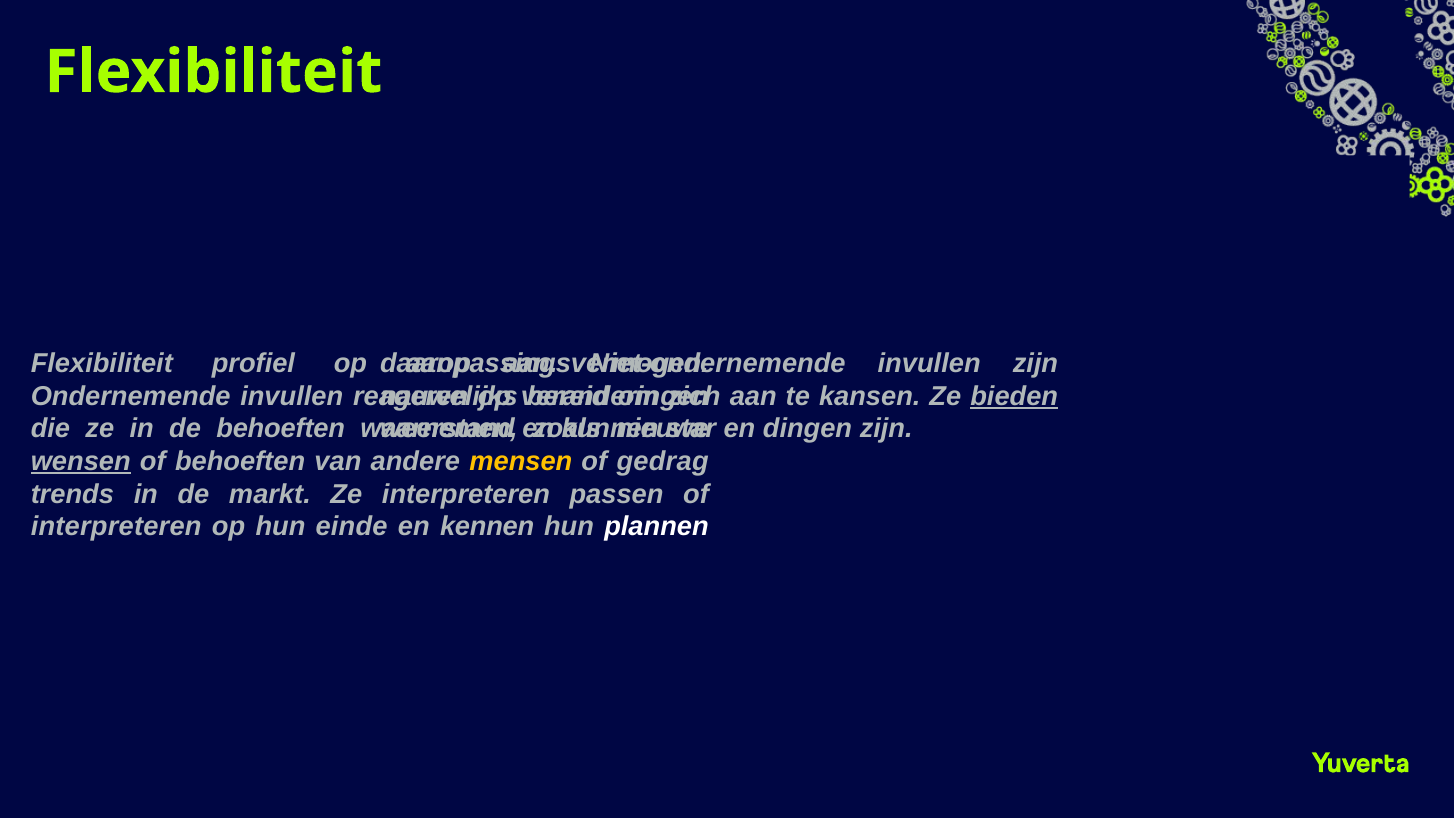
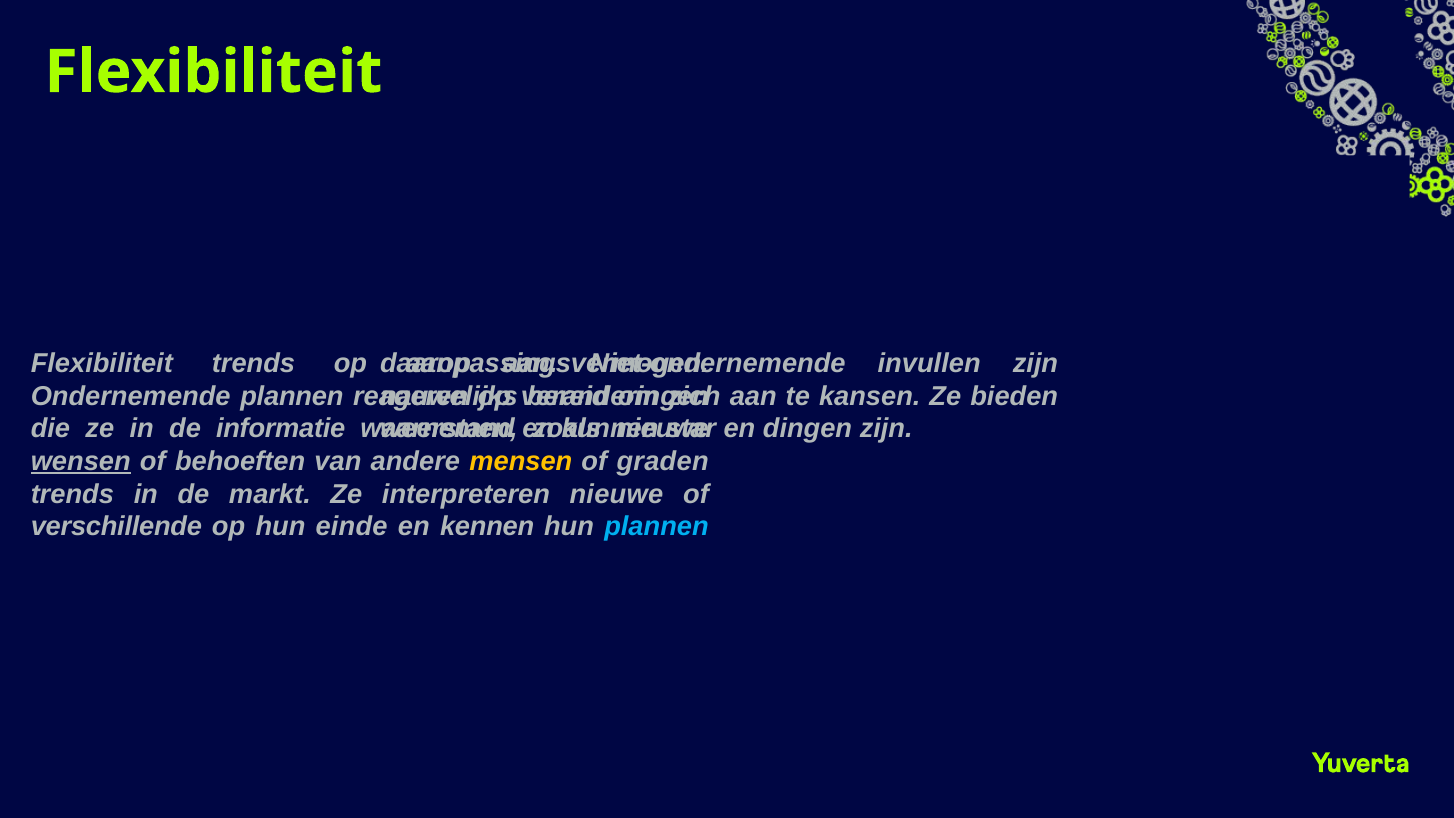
Flexibiliteit profiel: profiel -> trends (253, 363)
Ondernemende invullen: invullen -> plannen (292, 396)
bieden underline: present -> none (1014, 396)
de behoeften: behoeften -> informatie (281, 429)
gedrag: gedrag -> graden (663, 461)
interpreteren passen: passen -> nieuwe (616, 494)
interpreteren: interpreteren -> verschillende (116, 527)
plannen colour: white -> light blue (657, 527)
